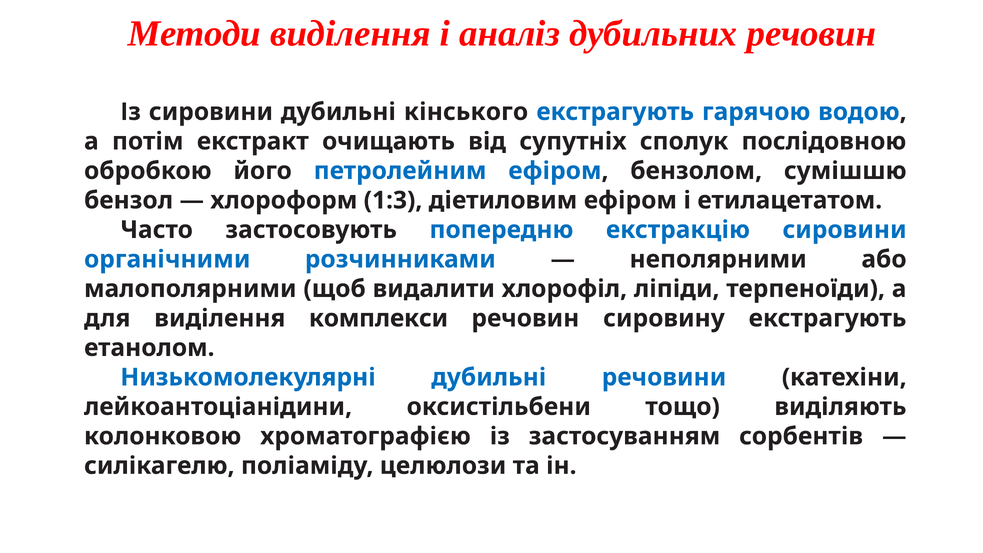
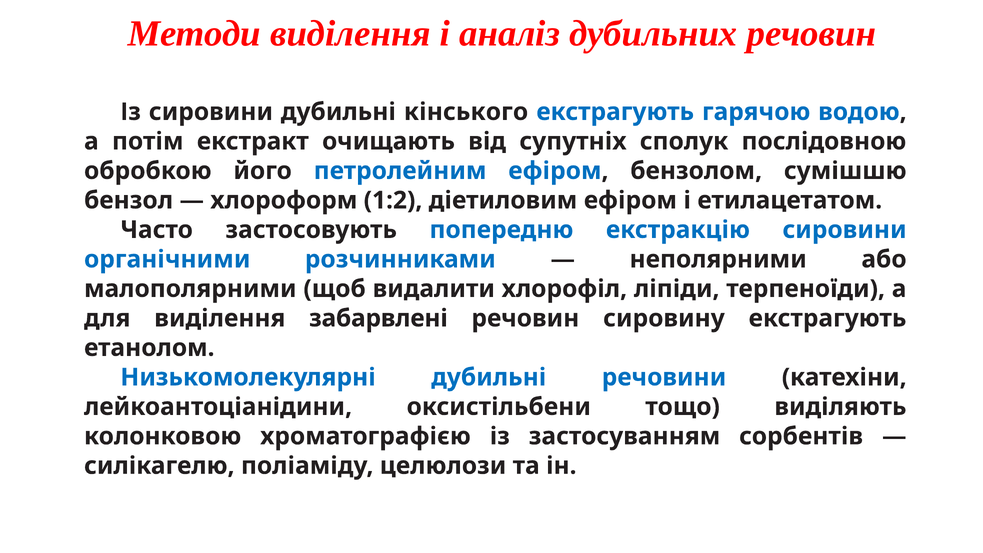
1:3: 1:3 -> 1:2 (393, 200)
комплекси: комплекси -> забарвлені (378, 318)
